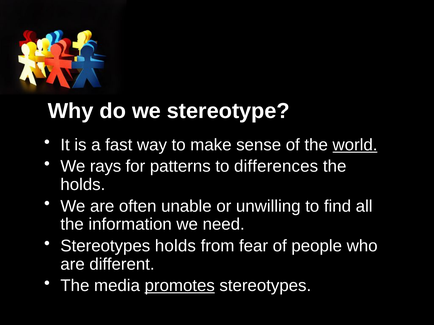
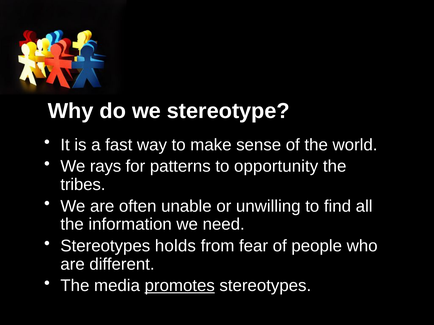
world underline: present -> none (355, 145)
differences: differences -> opportunity (276, 167)
holds: holds -> tribes (83, 185)
